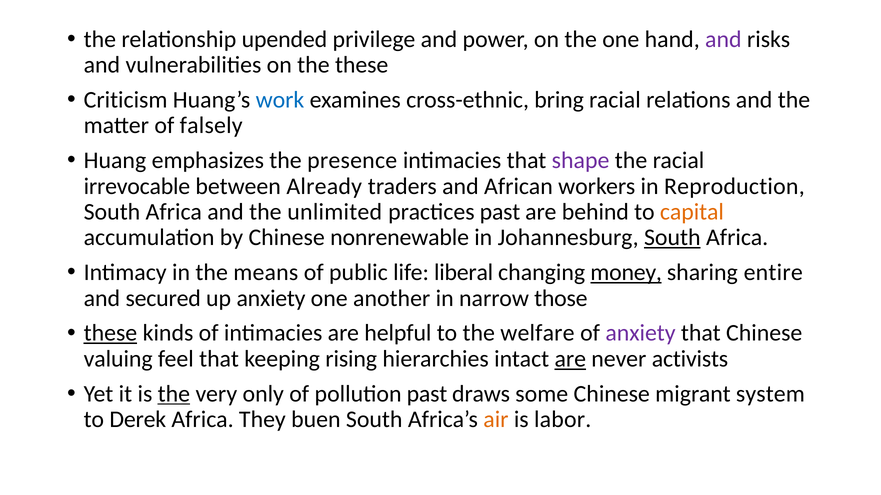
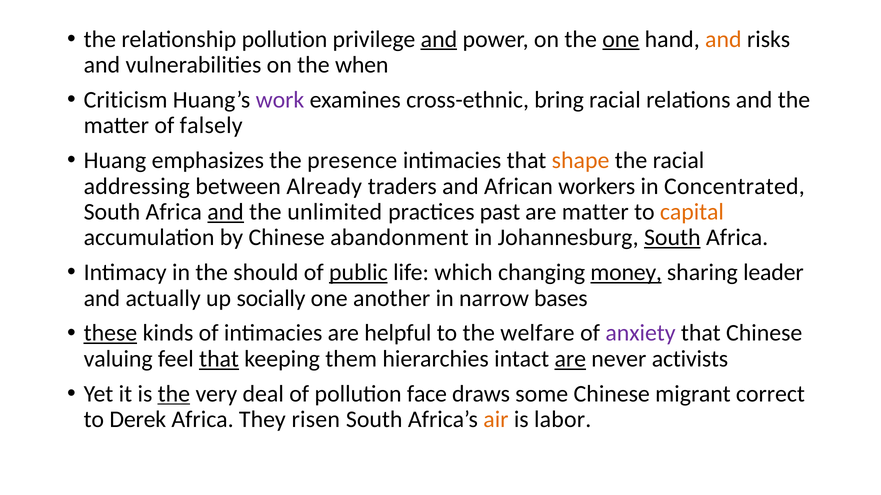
relationship upended: upended -> pollution (284, 39)
and underline: none -> present (439, 39)
one underline: none -> present (621, 39)
and colour: purple -> orange (723, 39)
the these: these -> when (362, 65)
work colour: blue -> purple (280, 100)
shape colour: purple -> orange (581, 161)
irrevocable: irrevocable -> addressing (137, 186)
Reproduction: Reproduction -> Concentrated (734, 186)
and underline: none -> present (226, 212)
are behind: behind -> matter (595, 212)
nonrenewable: nonrenewable -> abandonment (399, 238)
means: means -> should (266, 273)
public underline: none -> present (358, 273)
liberal: liberal -> which (463, 273)
entire: entire -> leader (773, 273)
secured: secured -> actually (163, 299)
up anxiety: anxiety -> socially (271, 299)
those: those -> bases (561, 299)
that underline: none -> present (219, 359)
rising: rising -> them (351, 359)
only: only -> deal (263, 394)
pollution past: past -> face (427, 394)
system: system -> correct (770, 394)
buen: buen -> risen (316, 420)
